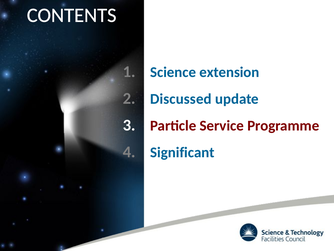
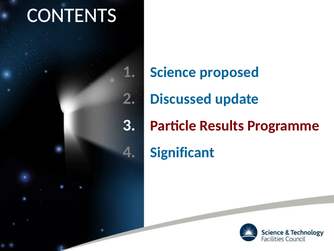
extension: extension -> proposed (229, 72)
Service: Service -> Results (222, 126)
